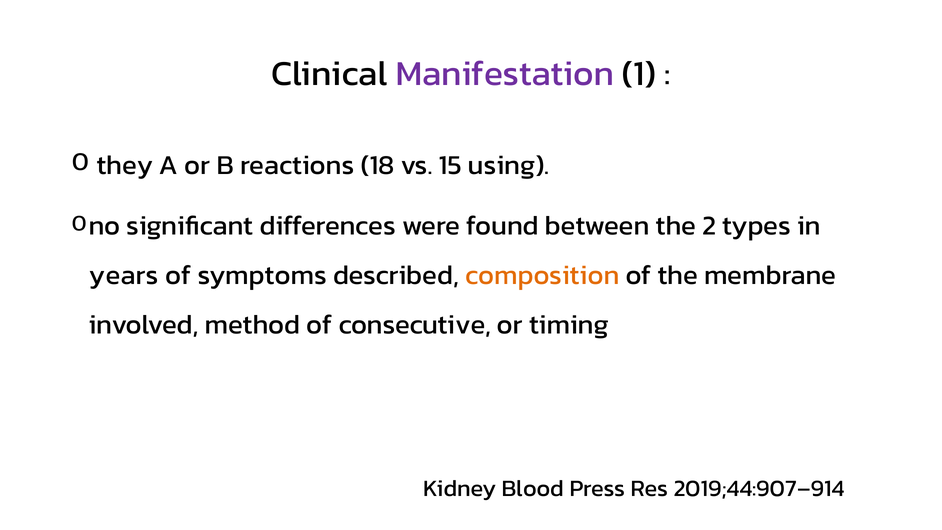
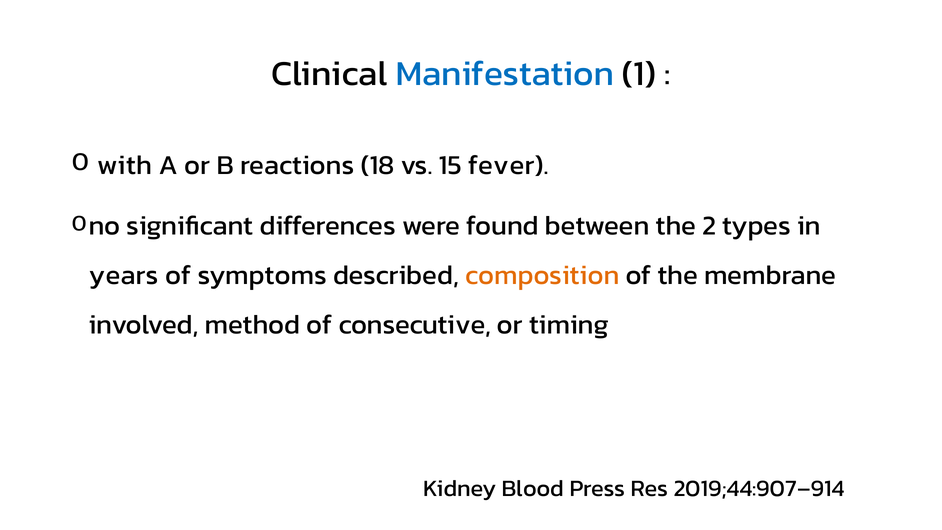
Manifestation colour: purple -> blue (505, 74)
they: they -> with (125, 165)
using: using -> fever (509, 165)
